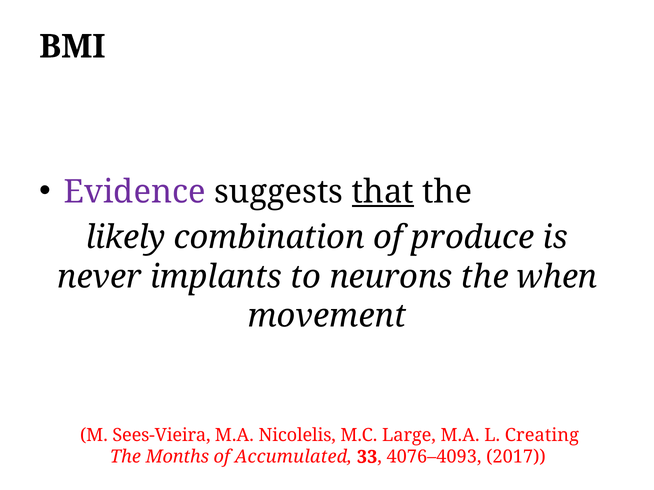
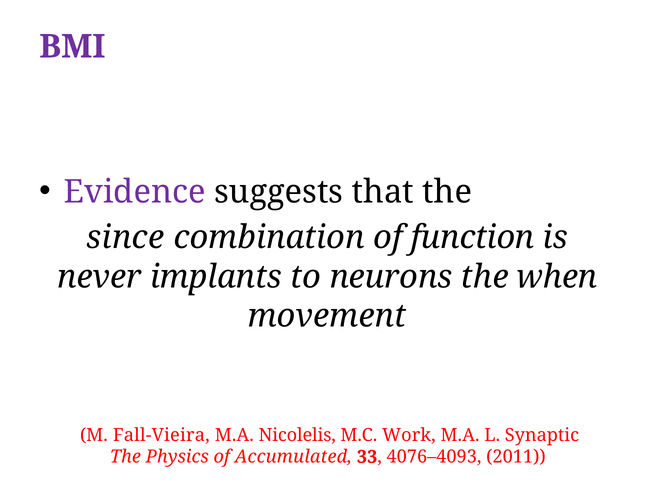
BMI colour: black -> purple (72, 47)
that underline: present -> none (383, 192)
likely: likely -> since (125, 238)
produce: produce -> function (473, 238)
Sees-Vieira: Sees-Vieira -> Fall-Vieira (161, 436)
Large: Large -> Work (409, 436)
Creating: Creating -> Synaptic (542, 436)
Months: Months -> Physics (177, 457)
2017: 2017 -> 2011 (516, 457)
